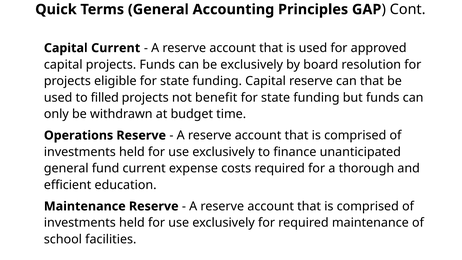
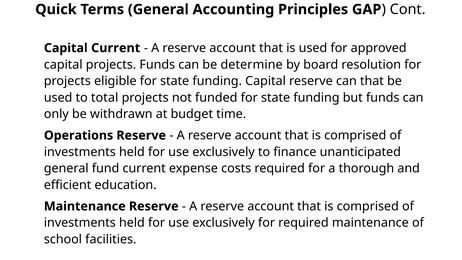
be exclusively: exclusively -> determine (252, 65)
filled: filled -> total (105, 98)
benefit: benefit -> funded (216, 98)
